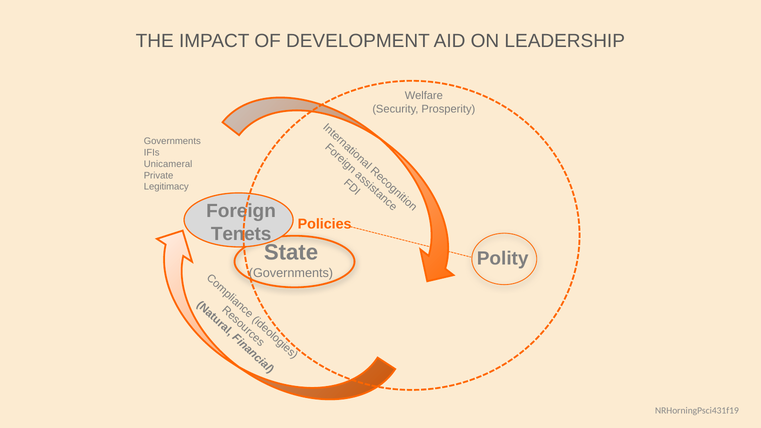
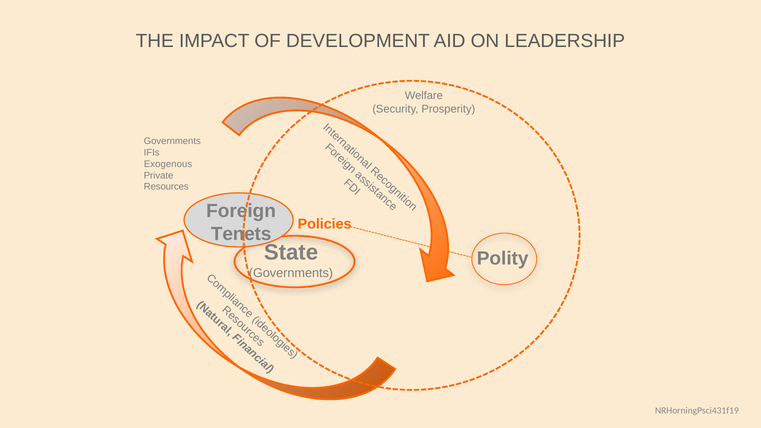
Unicameral: Unicameral -> Exogenous (168, 164)
Legitimacy: Legitimacy -> Resources (166, 187)
